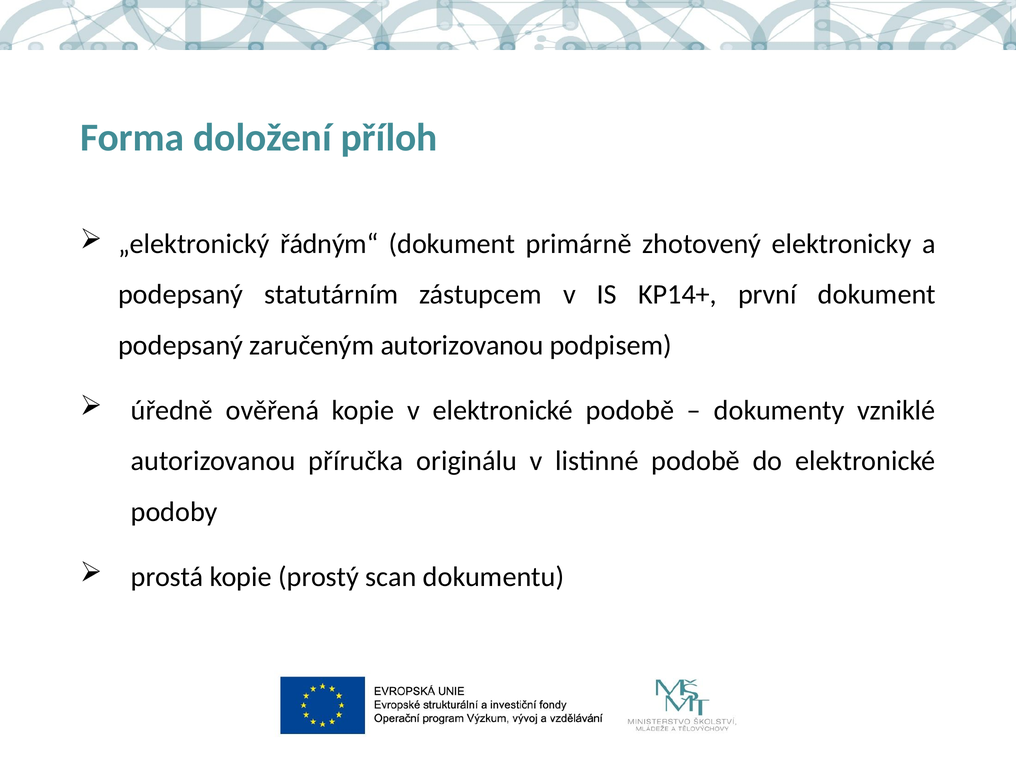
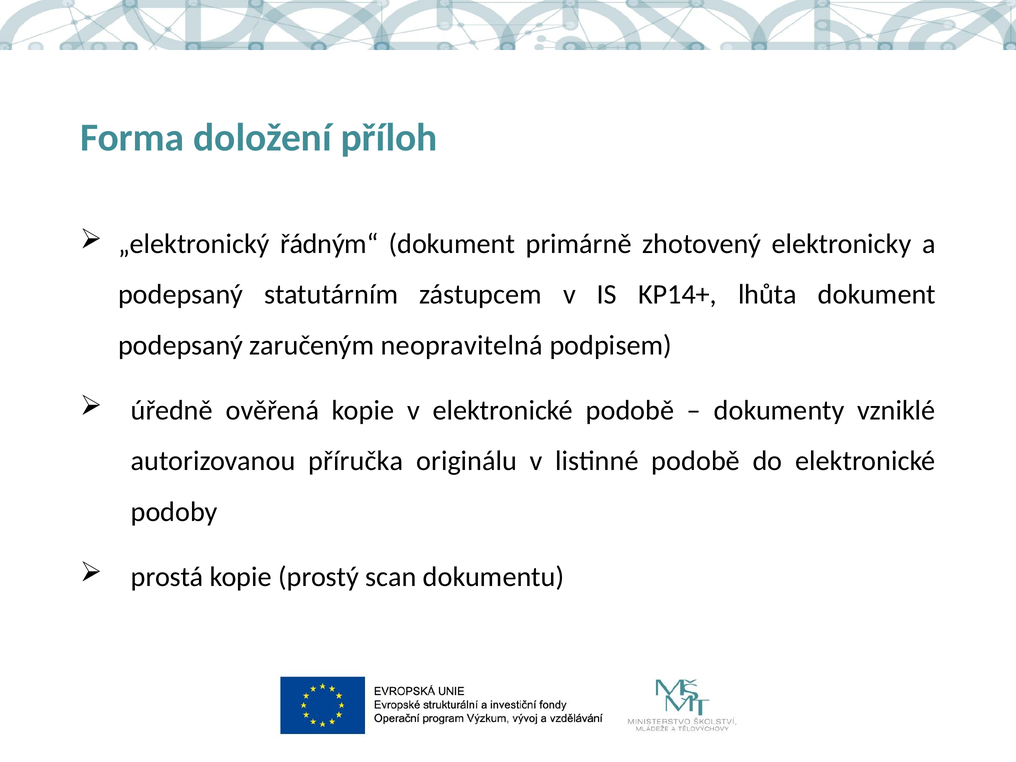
první: první -> lhůta (767, 295)
zaručeným autorizovanou: autorizovanou -> neopravitelná (462, 345)
